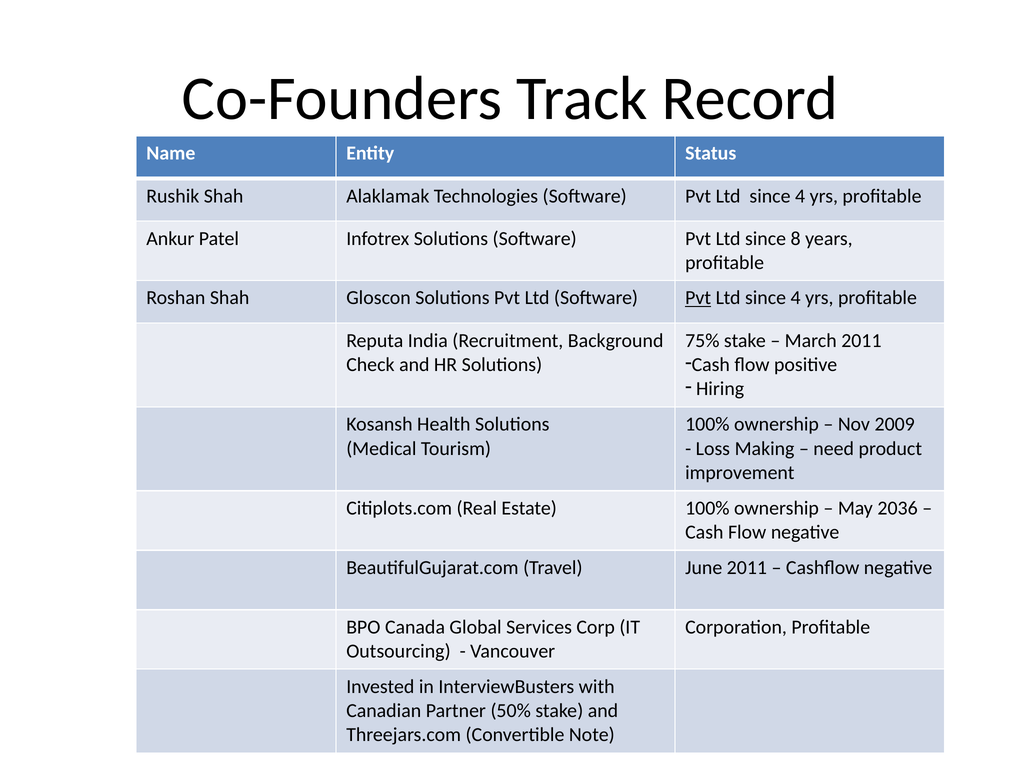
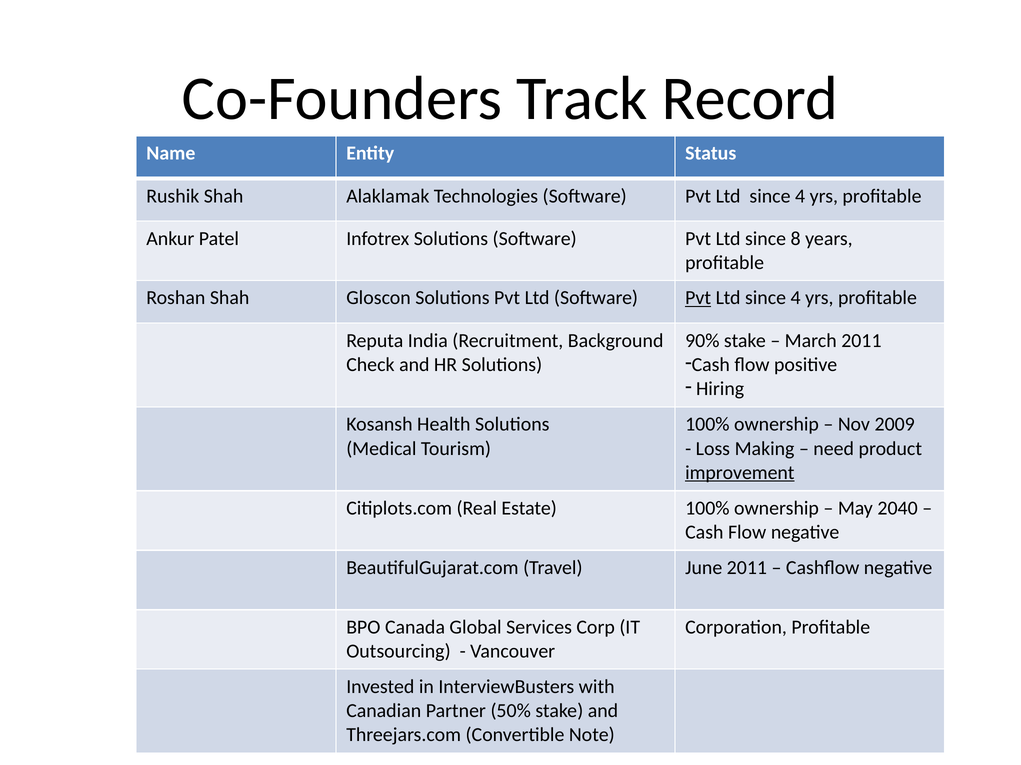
75%: 75% -> 90% (702, 341)
improvement underline: none -> present (740, 473)
2036: 2036 -> 2040 (898, 509)
